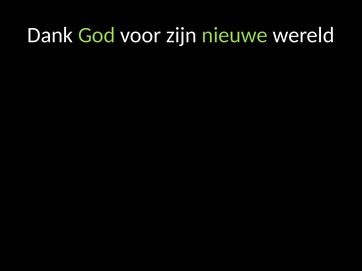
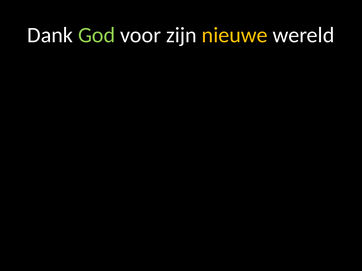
nieuwe colour: light green -> yellow (235, 35)
